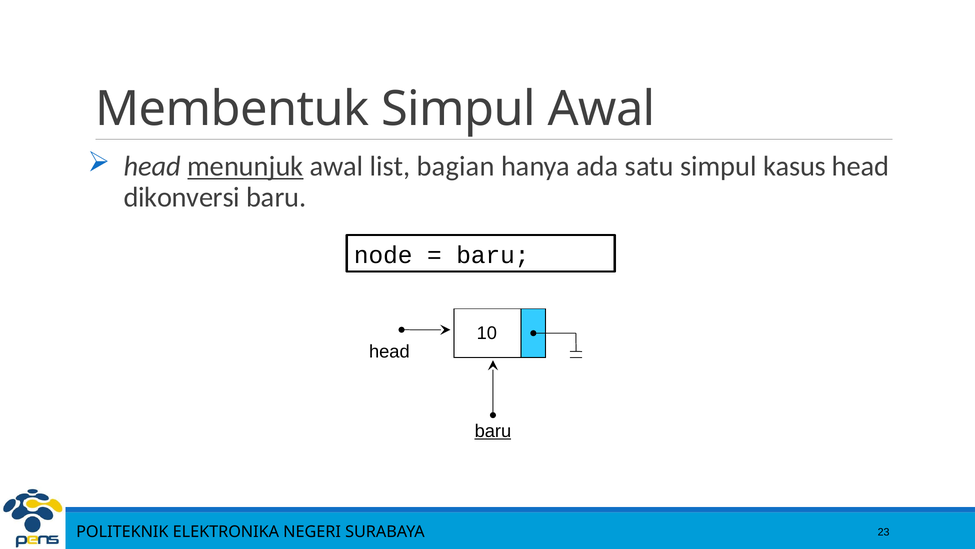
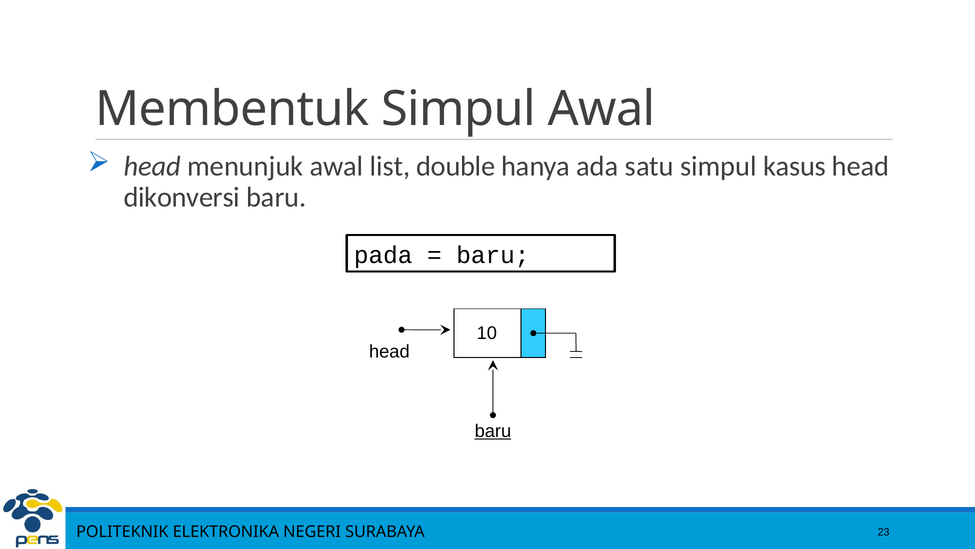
menunjuk underline: present -> none (245, 166)
bagian: bagian -> double (456, 166)
node: node -> pada (383, 255)
